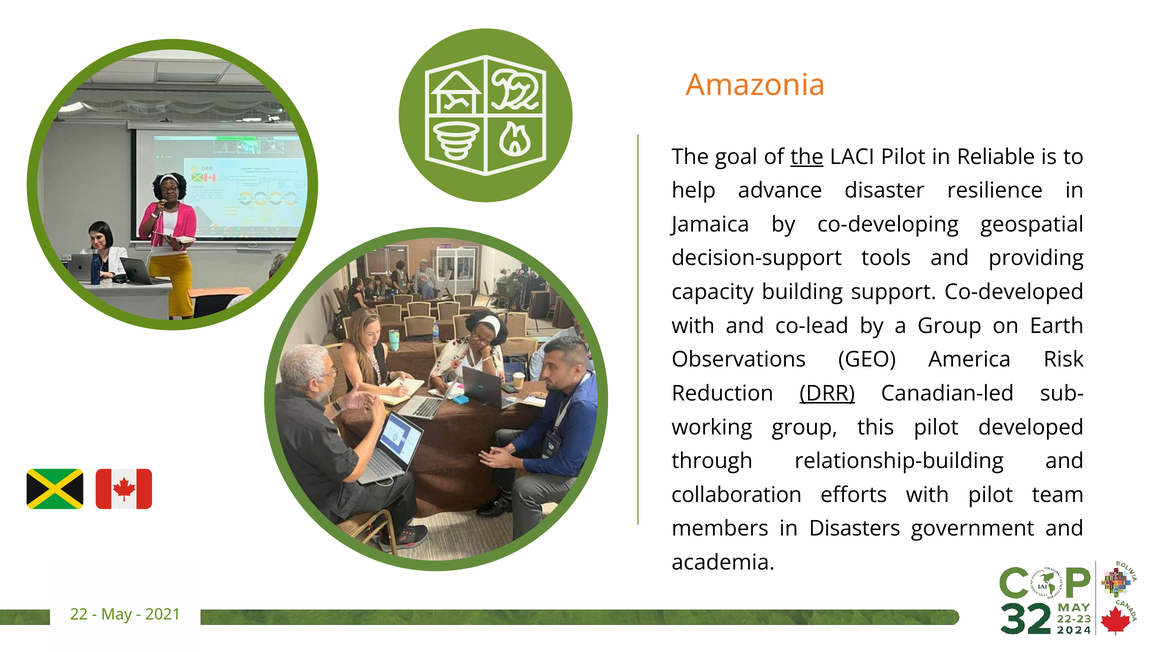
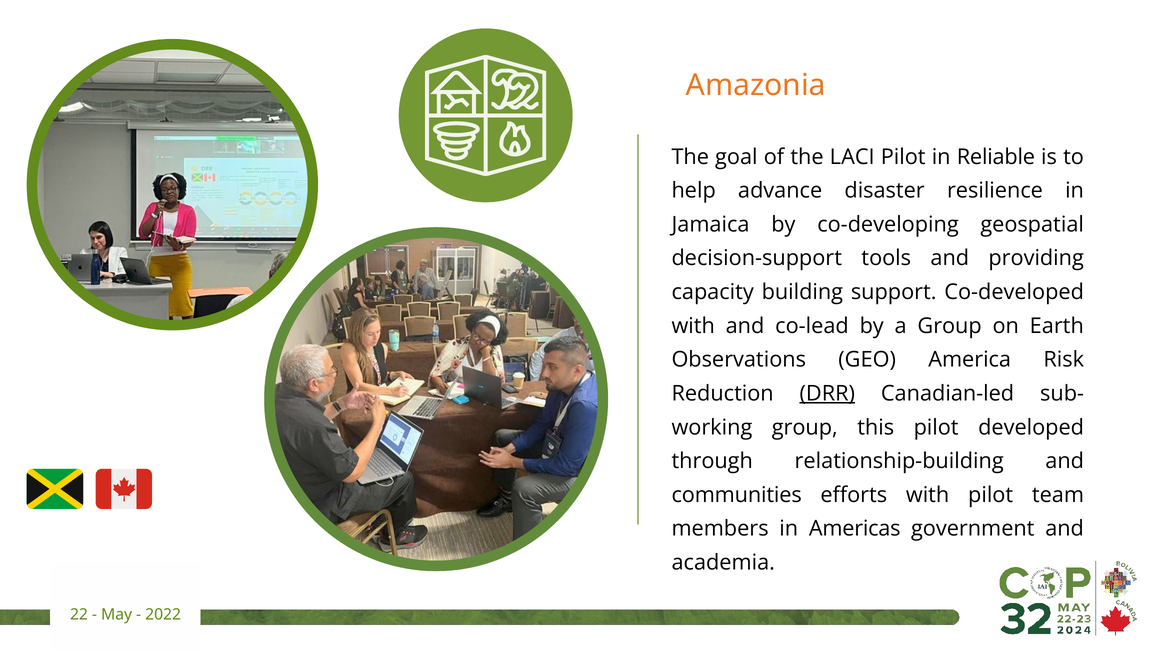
the underline: present -> none (807, 157)
collaboration: collaboration -> communities (737, 495)
Disasters: Disasters -> Americas (855, 529)
2021: 2021 -> 2022 (163, 615)
